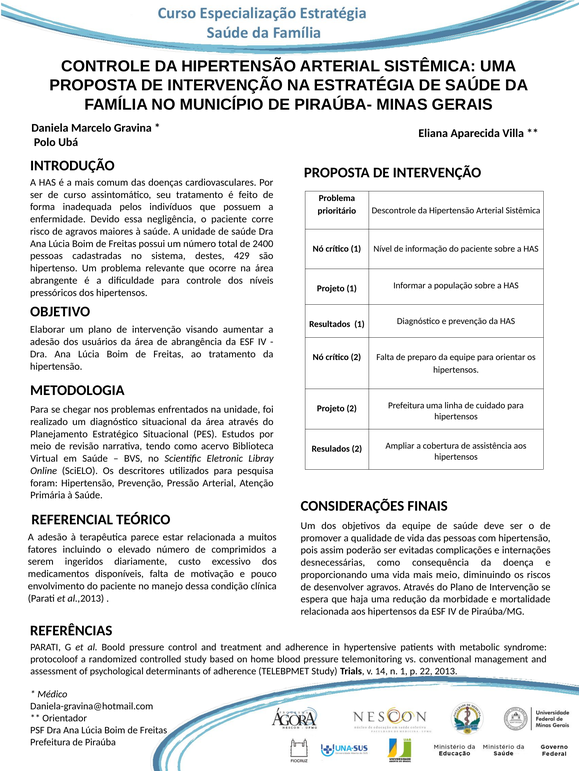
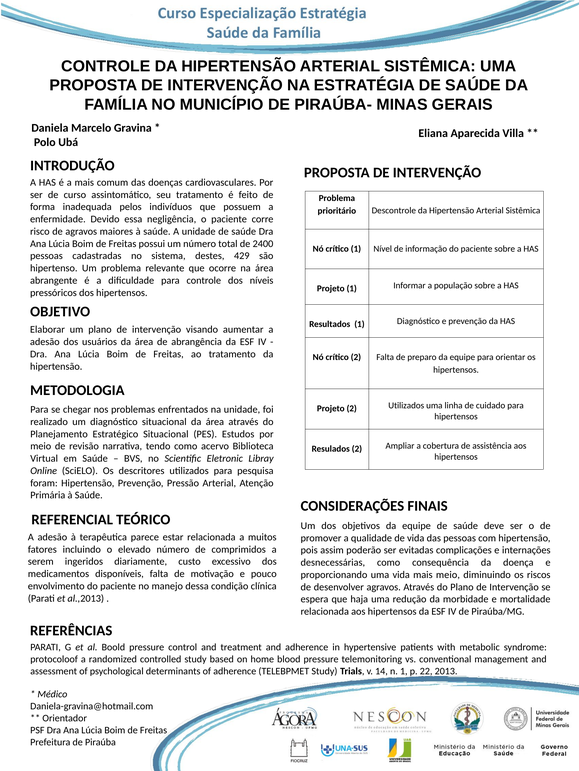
2 Prefeitura: Prefeitura -> Utilizados (406, 406)
